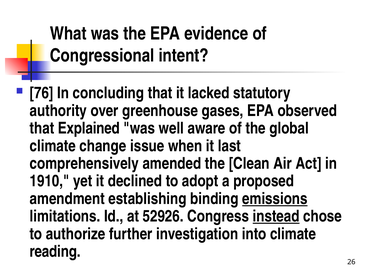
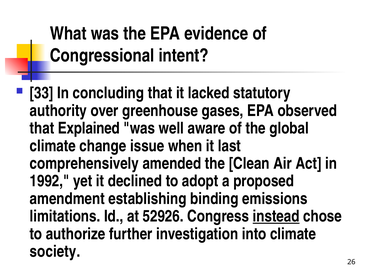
76: 76 -> 33 (42, 93)
1910: 1910 -> 1992 (50, 181)
emissions underline: present -> none (275, 199)
reading: reading -> society (55, 252)
